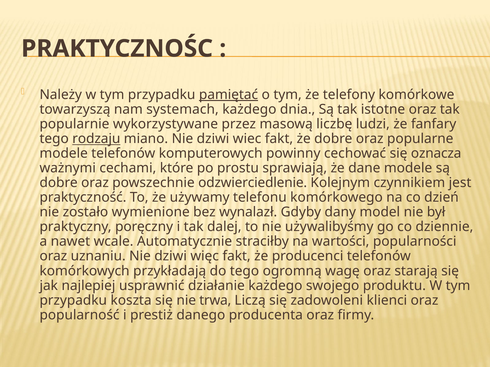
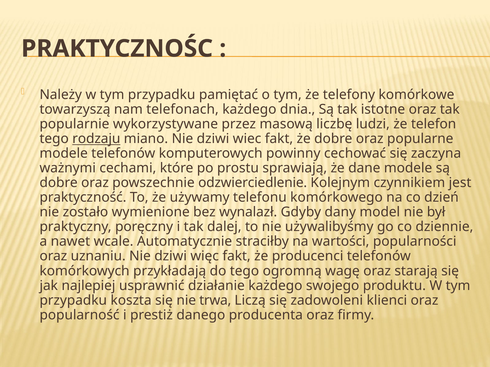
pamiętać underline: present -> none (229, 95)
systemach: systemach -> telefonach (182, 110)
fanfary: fanfary -> telefon (434, 124)
oznacza: oznacza -> zaczyna (436, 154)
